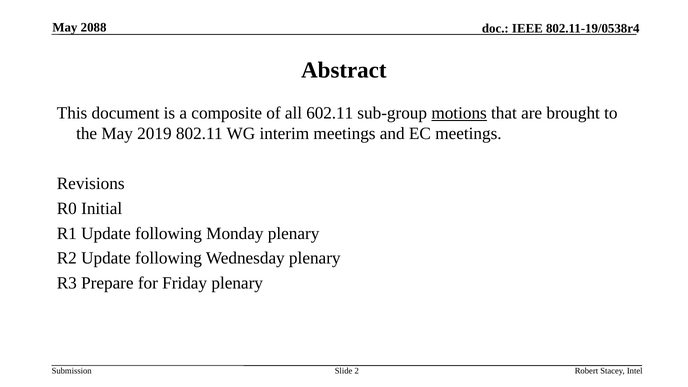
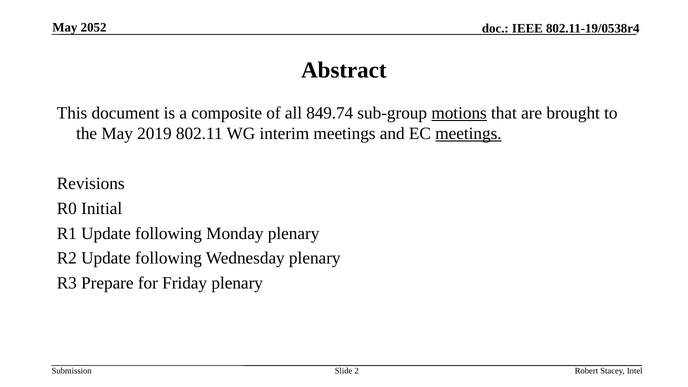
2088: 2088 -> 2052 (94, 27)
602.11: 602.11 -> 849.74 (330, 113)
meetings underline: none -> present (468, 134)
